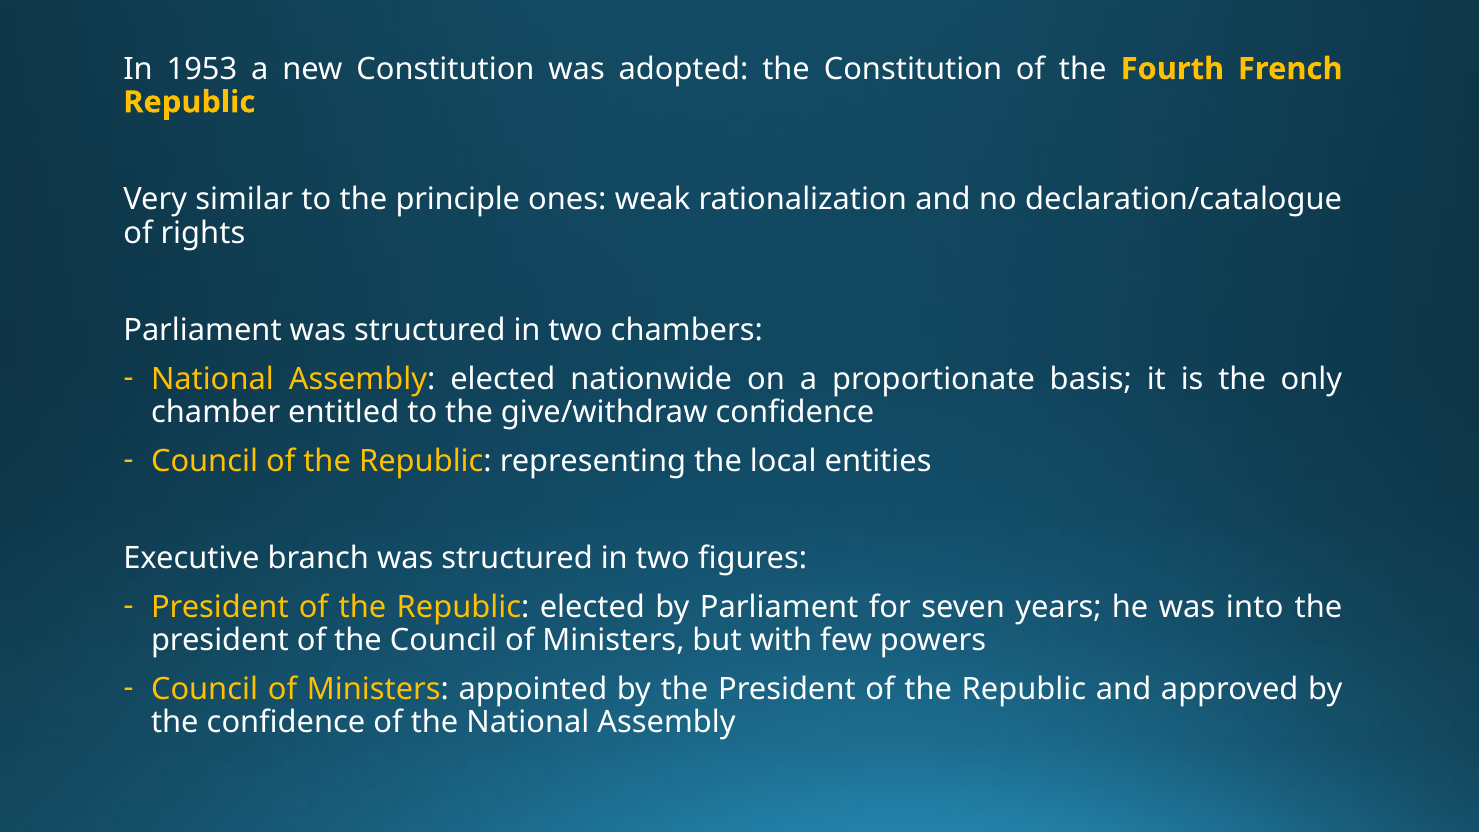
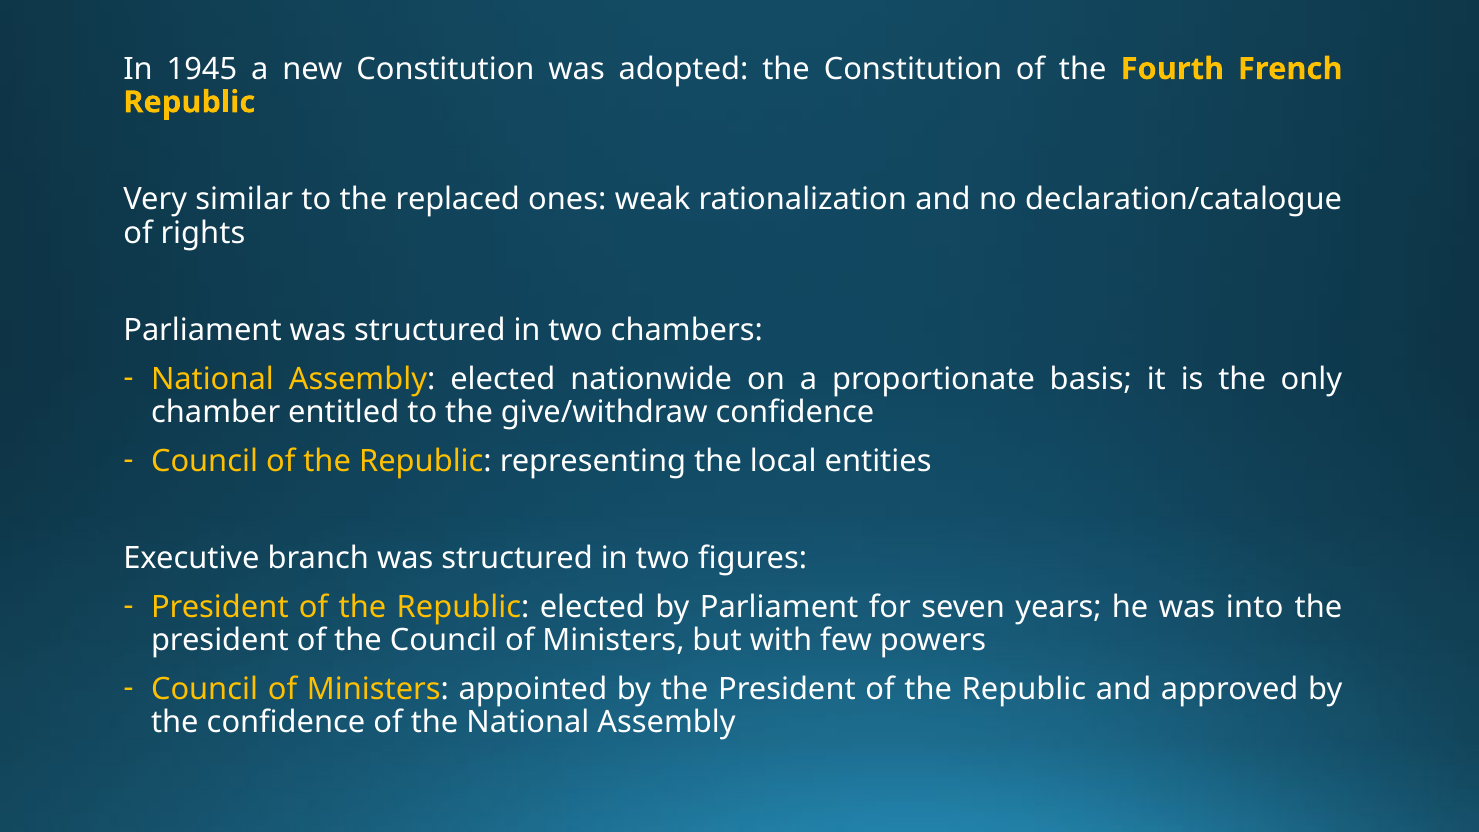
1953: 1953 -> 1945 (202, 69)
principle: principle -> replaced (458, 200)
